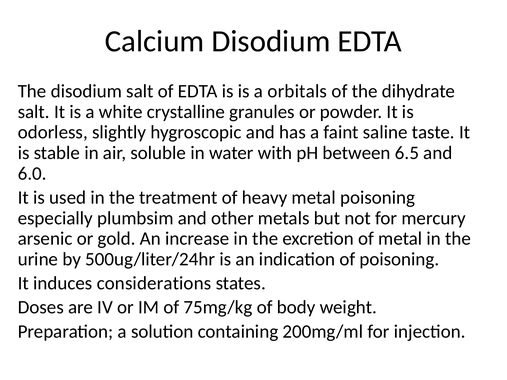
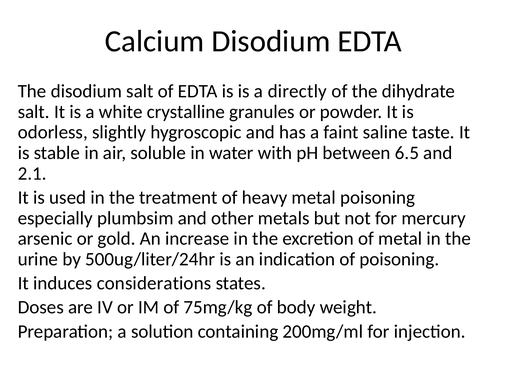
orbitals: orbitals -> directly (297, 91)
6.0: 6.0 -> 2.1 (32, 174)
